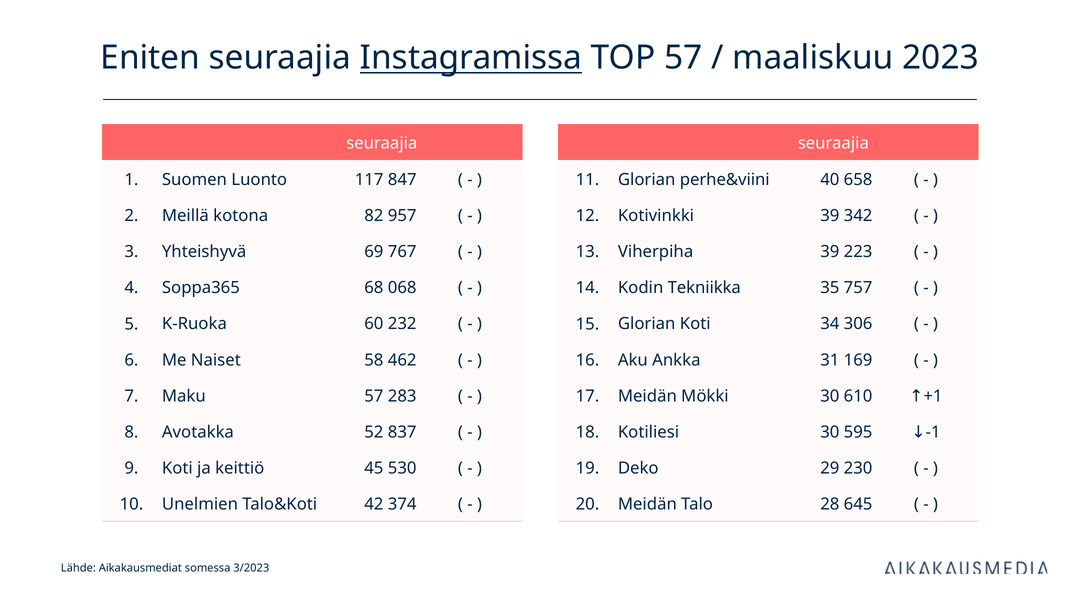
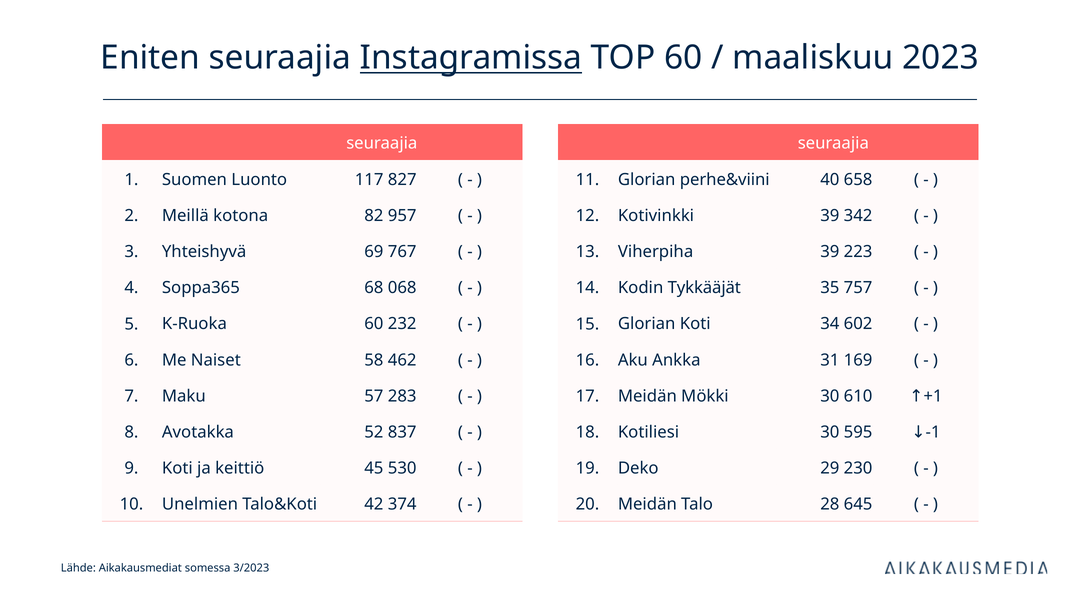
TOP 57: 57 -> 60 (683, 58)
847: 847 -> 827 (402, 180)
Tekniikka: Tekniikka -> Tykkääjät (704, 288)
306: 306 -> 602 (858, 324)
